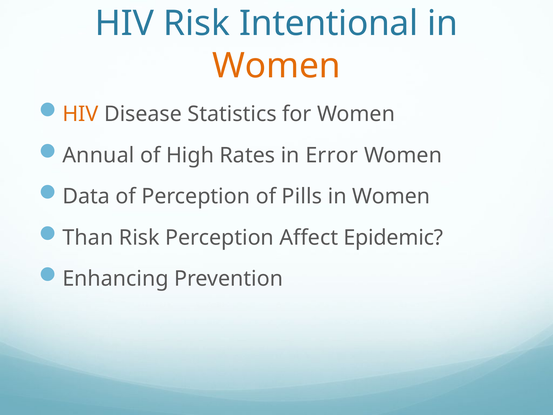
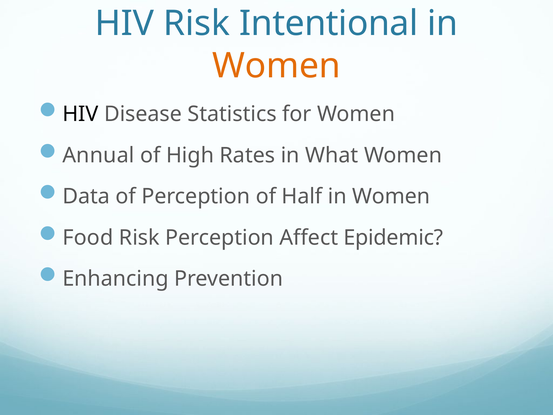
HIV colour: orange -> black (80, 114)
Error: Error -> What (332, 155)
Pills: Pills -> Half (302, 196)
Than: Than -> Food (88, 238)
